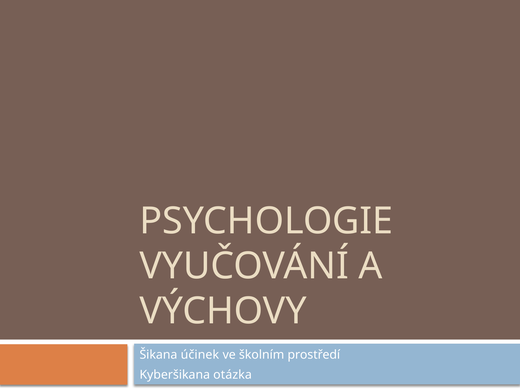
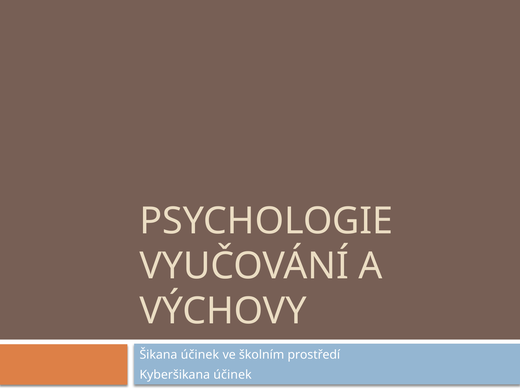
Kyberšikana otázka: otázka -> účinek (233, 375)
